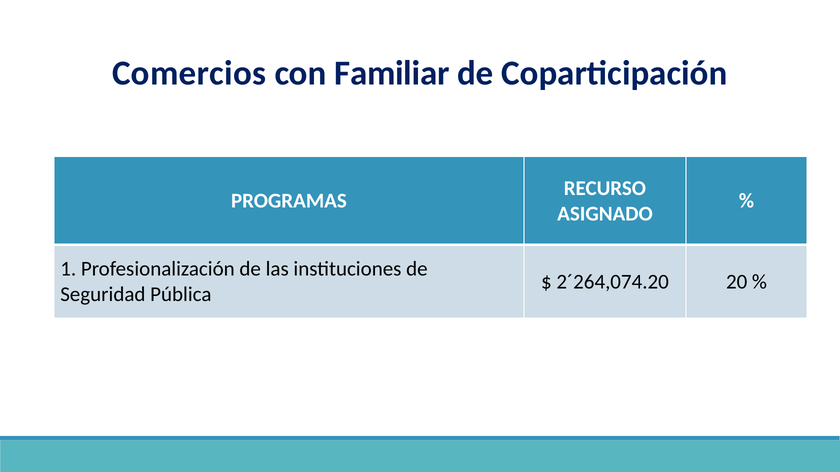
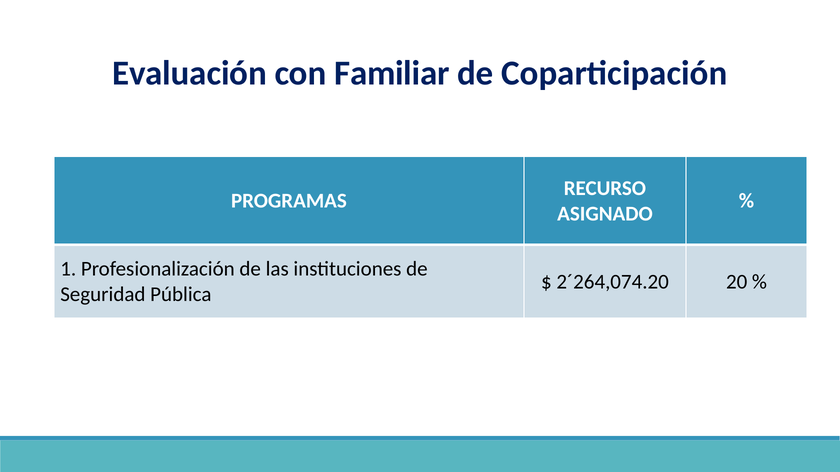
Comercios: Comercios -> Evaluación (189, 73)
